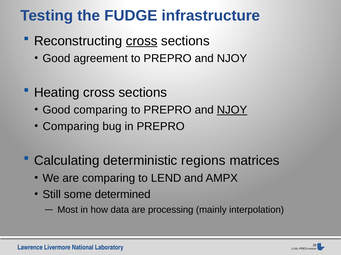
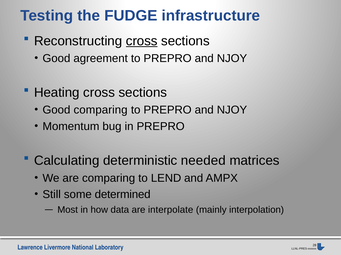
NJOY underline: present -> none (232, 110)
Comparing: Comparing -> Momentum (71, 127)
regions: regions -> needed (203, 161)
processing: processing -> interpolate (171, 210)
